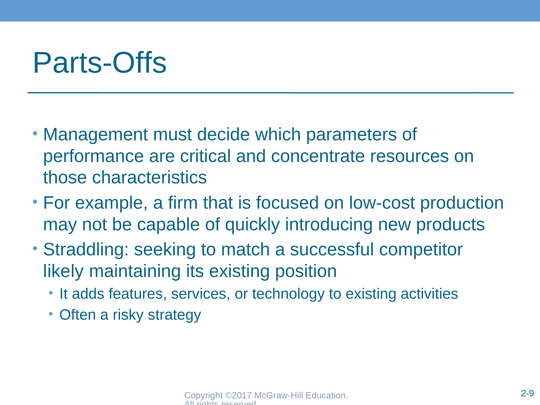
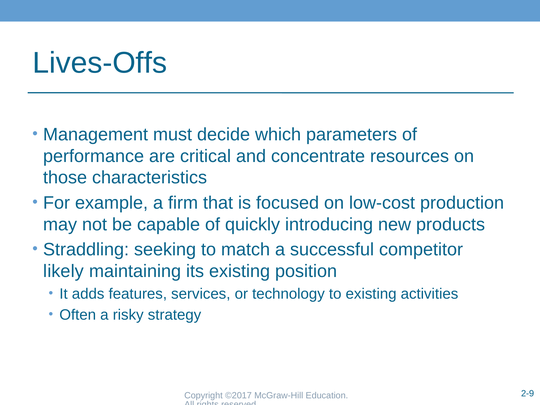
Parts-Offs: Parts-Offs -> Lives-Offs (100, 63)
